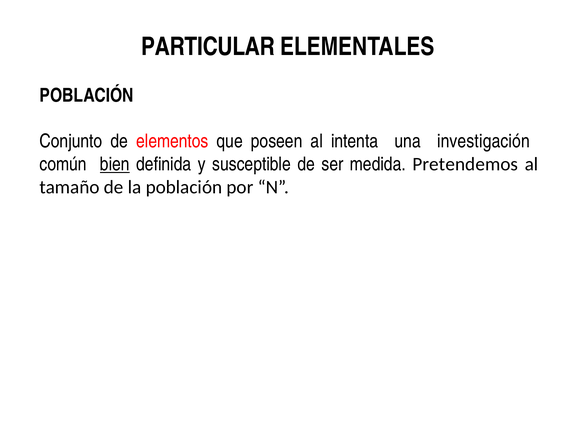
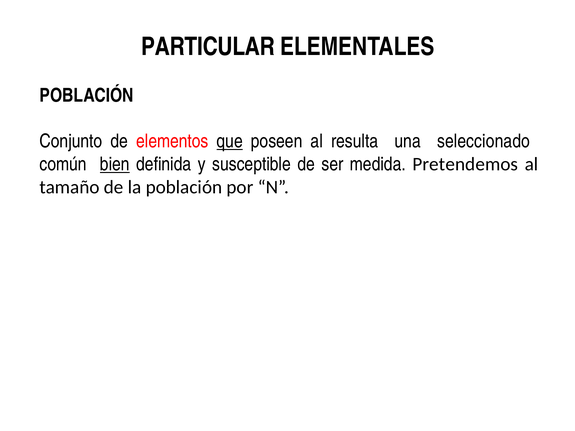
que underline: none -> present (230, 141)
intenta: intenta -> resulta (355, 141)
investigación: investigación -> seleccionado (484, 141)
